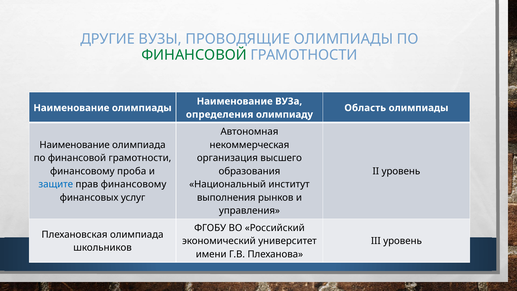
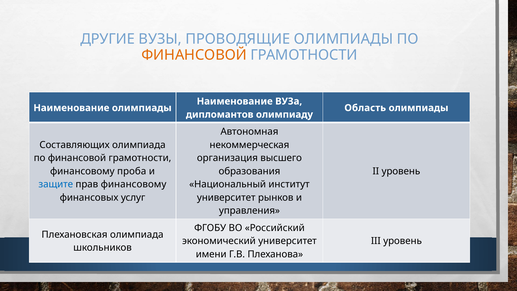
ФИНАНСОВОЙ colour: green -> orange (194, 55)
определения: определения -> дипломантов (220, 114)
Наименование: Наименование -> Составляющих (75, 145)
выполнения: выполнения -> университет (226, 197)
